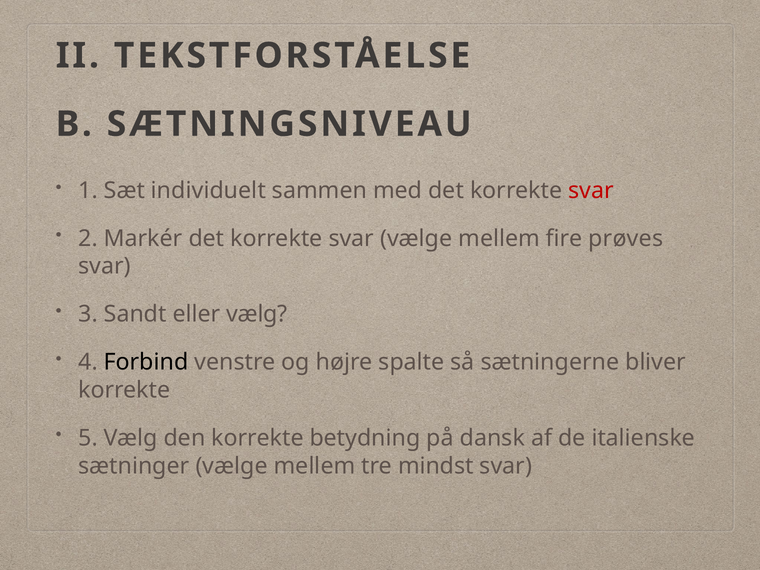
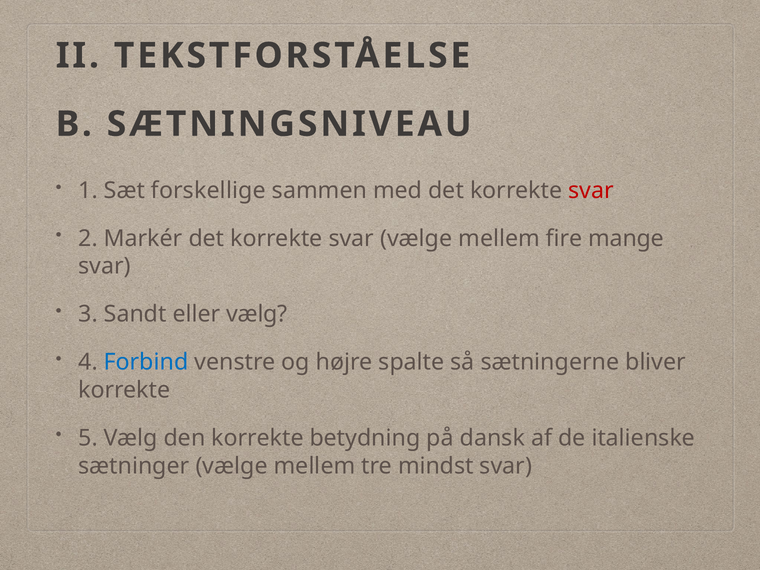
individuelt: individuelt -> forskellige (208, 191)
prøves: prøves -> mange (626, 238)
Forbind colour: black -> blue (146, 362)
